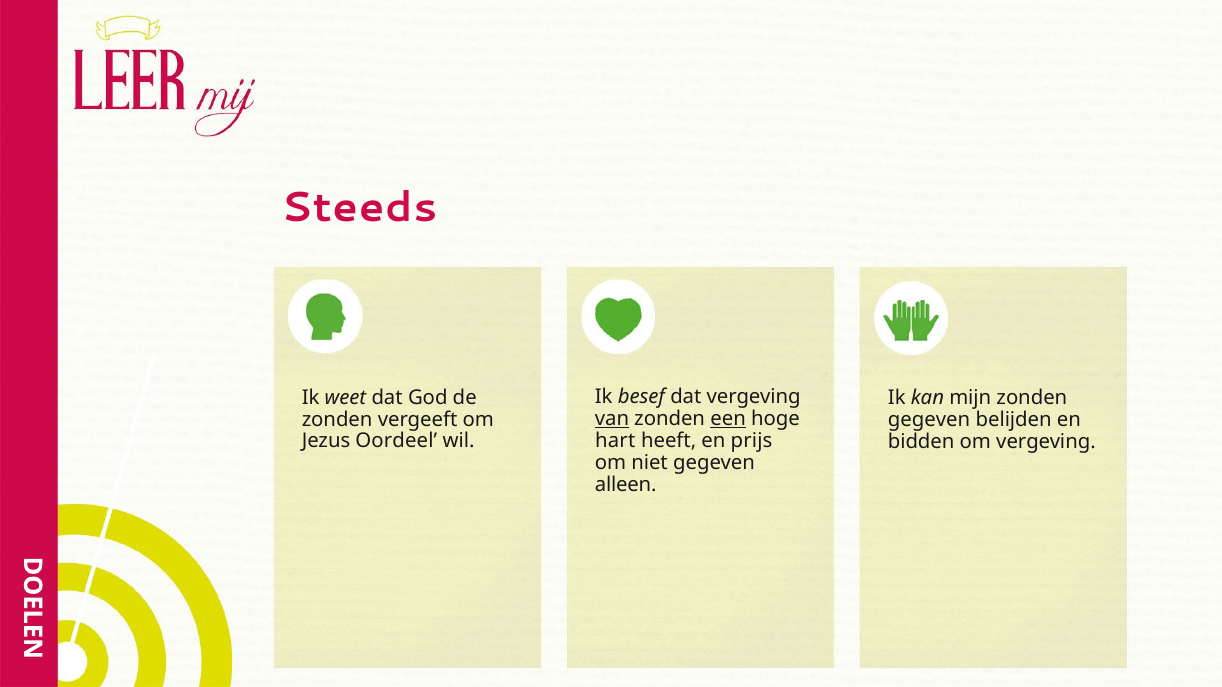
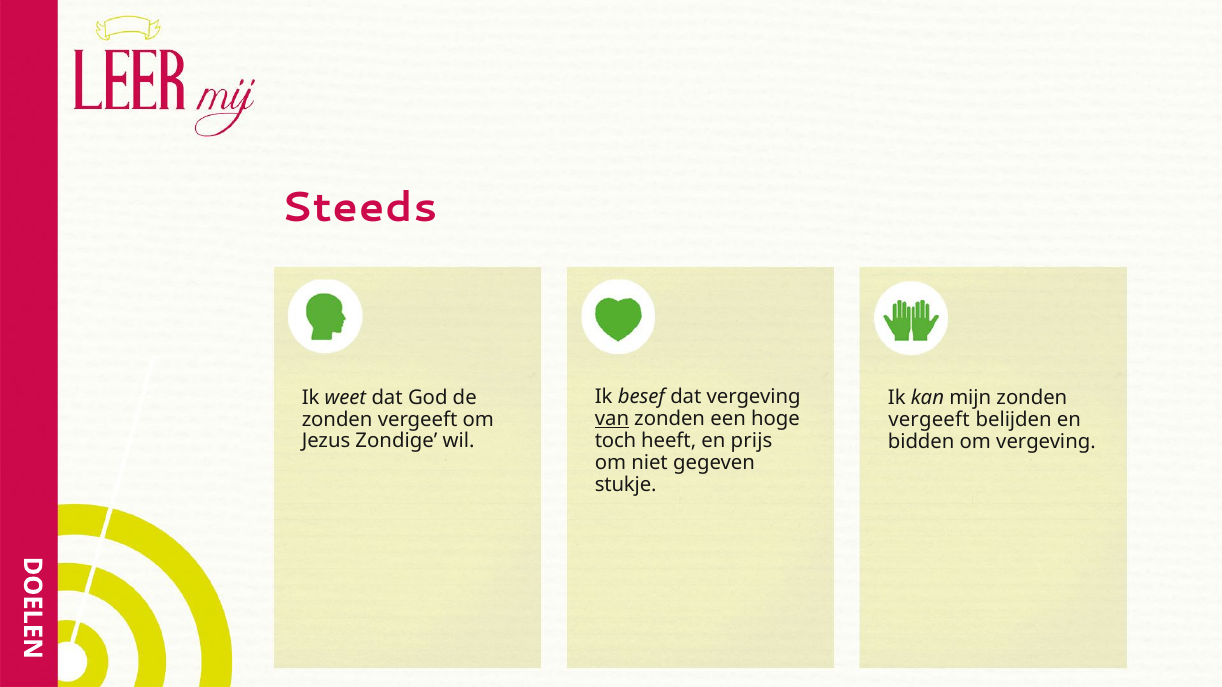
een underline: present -> none (728, 419)
gegeven: gegeven -> vergeeft (929, 420)
hart: hart -> toch (615, 441)
Oordeel: Oordeel -> Zondige (396, 441)
alleen: alleen -> stukje (626, 485)
